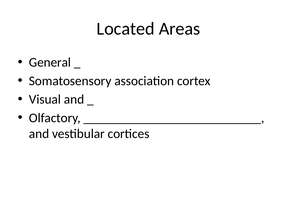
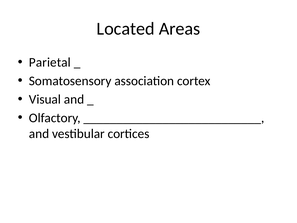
General: General -> Parietal (50, 62)
